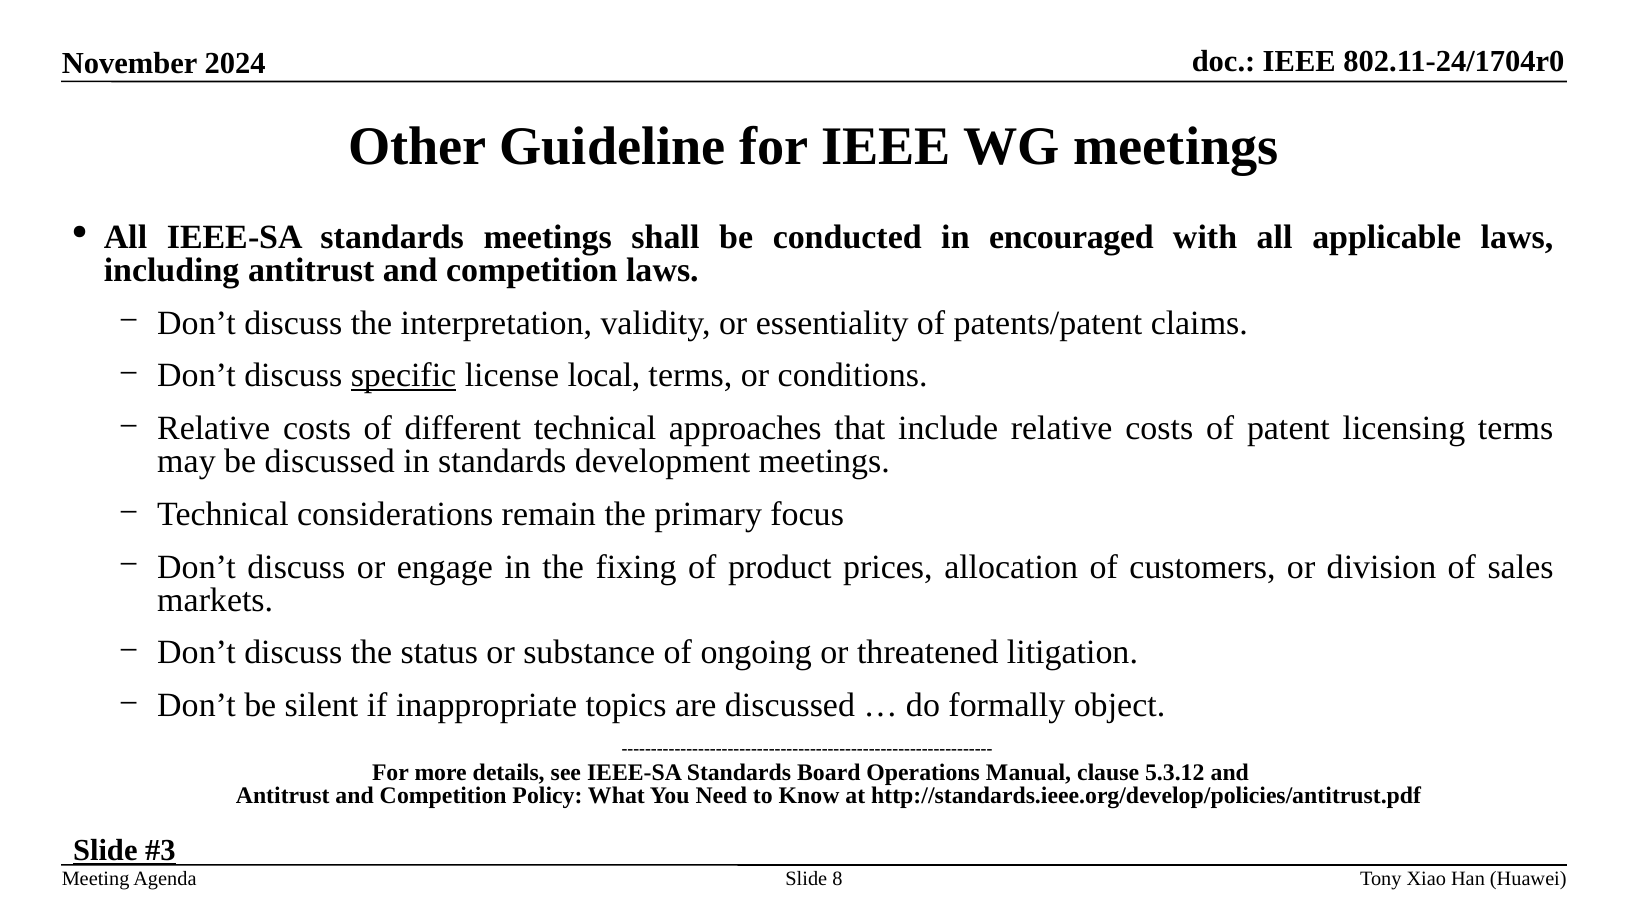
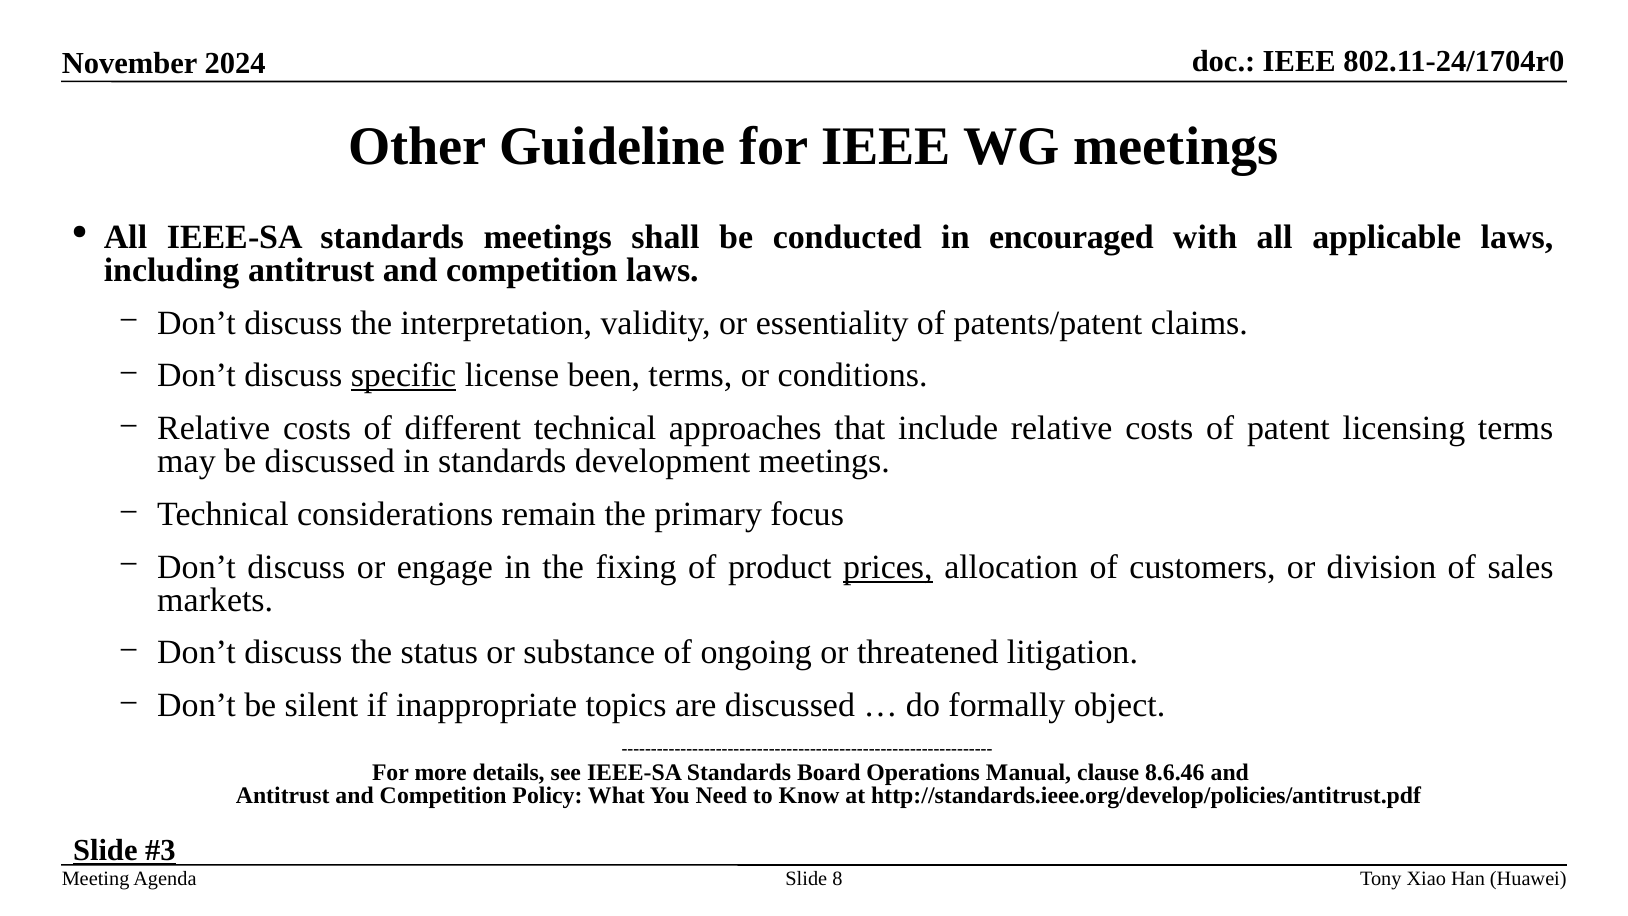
local: local -> been (604, 376)
prices underline: none -> present (888, 567)
5.3.12: 5.3.12 -> 8.6.46 (1175, 773)
